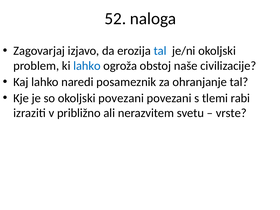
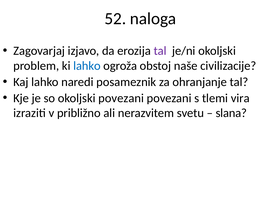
tal colour: blue -> purple (160, 51)
rabi: rabi -> vira (240, 98)
vrste: vrste -> slana (231, 113)
